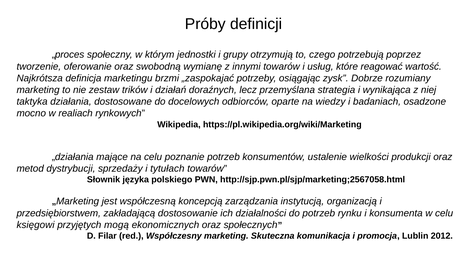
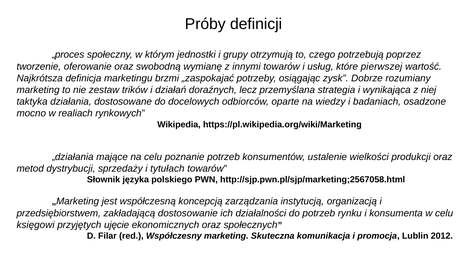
reagować: reagować -> pierwszej (382, 66)
mogą: mogą -> ujęcie (117, 225)
